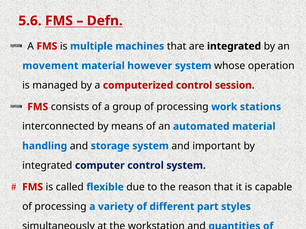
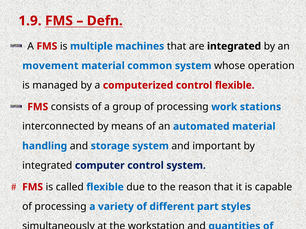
5.6: 5.6 -> 1.9 (30, 21)
however: however -> common (150, 66)
control session: session -> flexible (235, 85)
